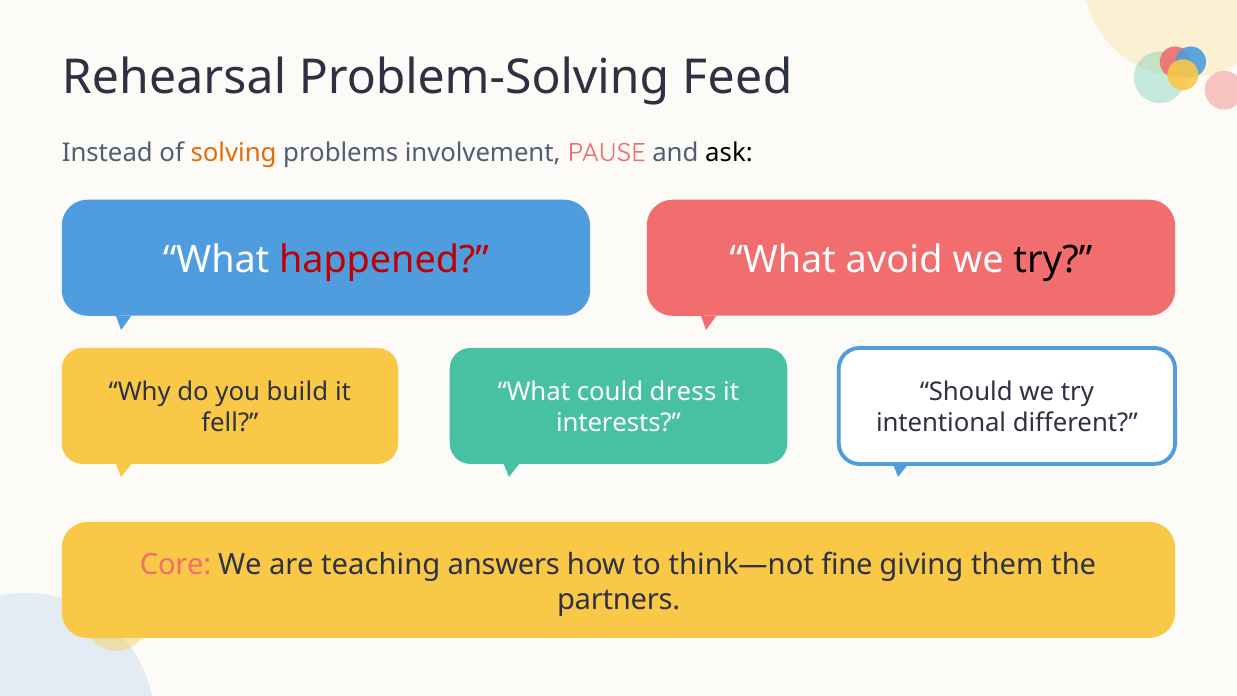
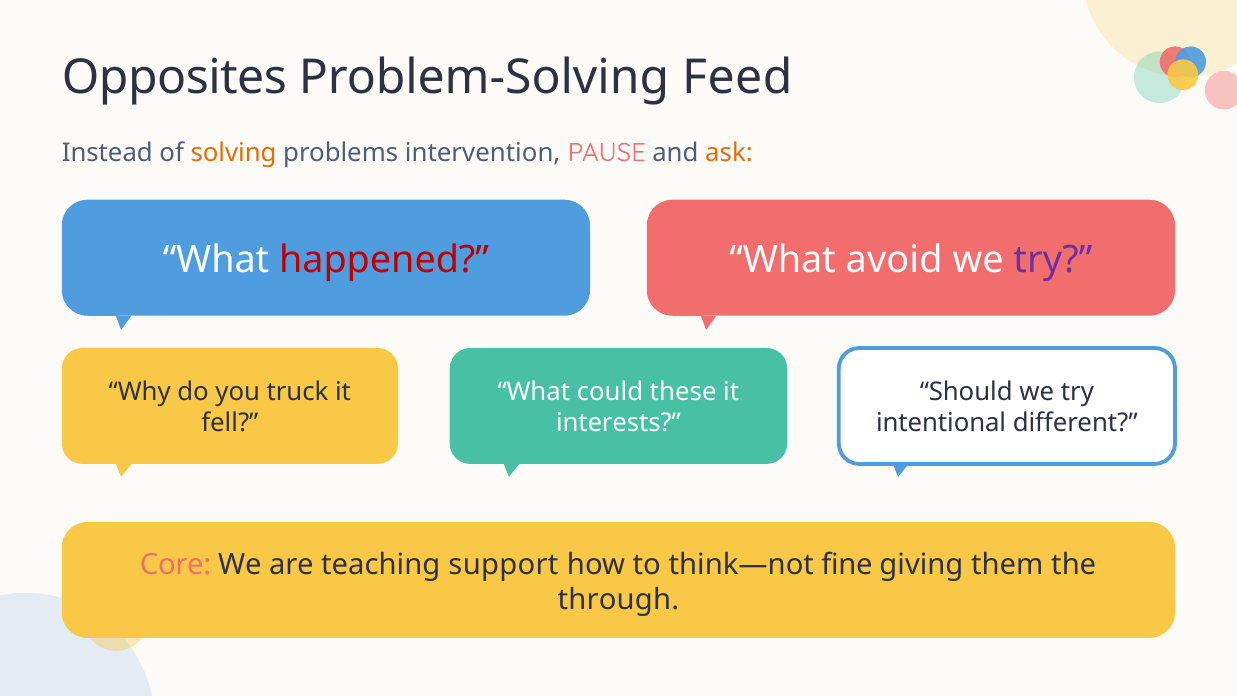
Rehearsal: Rehearsal -> Opposites (174, 77)
involvement: involvement -> intervention (483, 153)
ask colour: black -> orange (729, 153)
try colour: black -> purple (1053, 260)
build: build -> truck (298, 392)
dress: dress -> these (683, 392)
answers: answers -> support (503, 564)
partners: partners -> through (618, 599)
